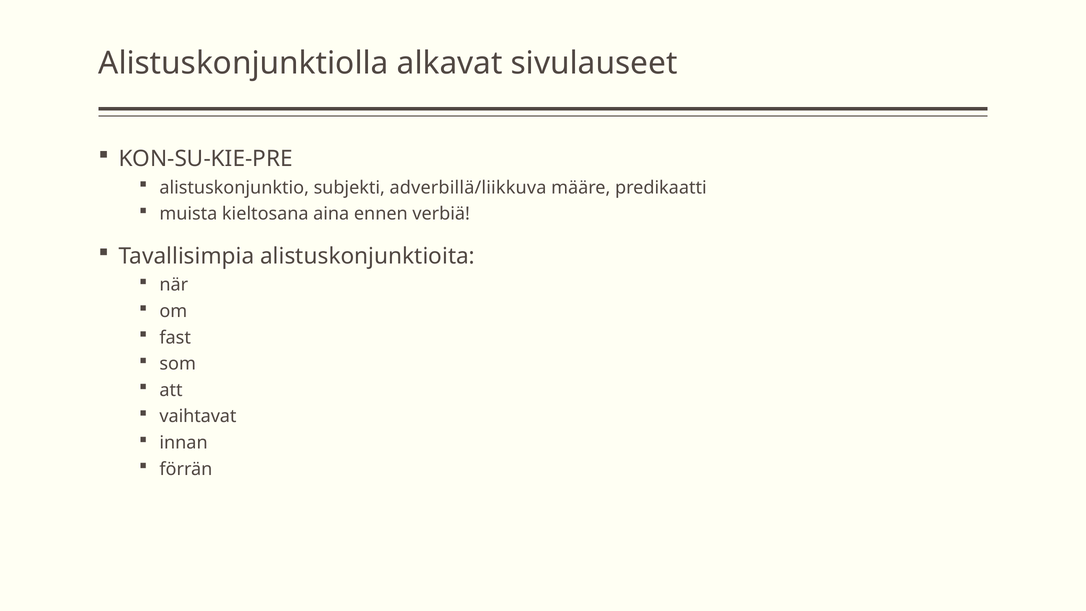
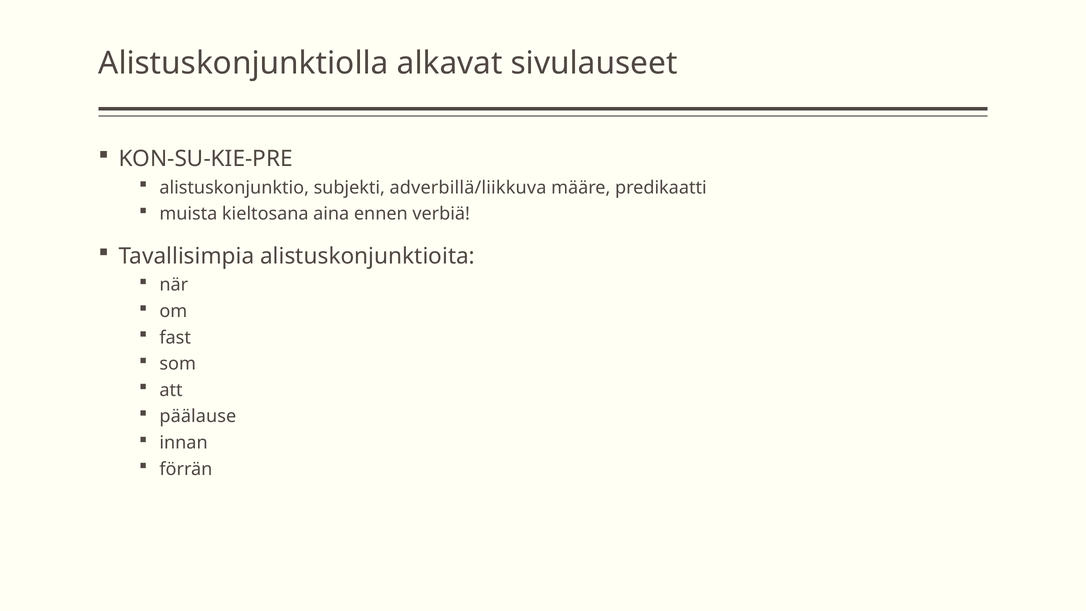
vaihtavat: vaihtavat -> päälause (198, 417)
